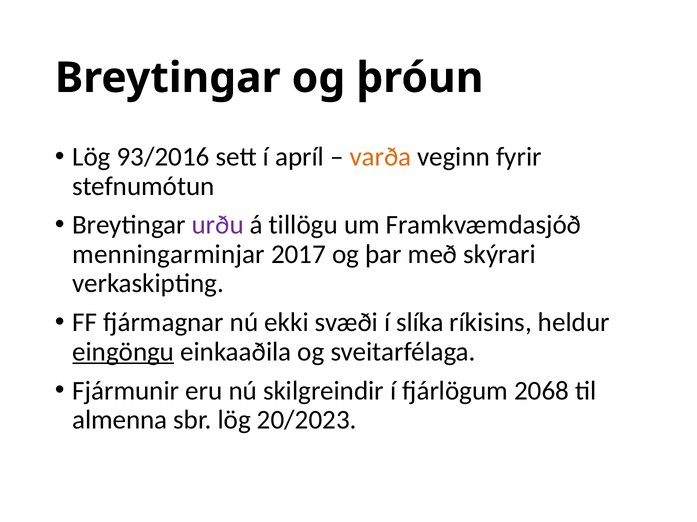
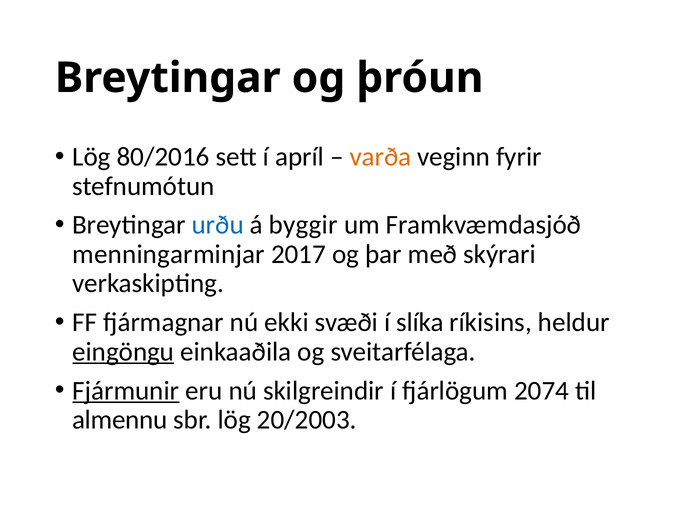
93/2016: 93/2016 -> 80/2016 (163, 157)
urðu colour: purple -> blue (218, 225)
tillögu: tillögu -> byggir (303, 225)
Fjármunir underline: none -> present (126, 391)
2068: 2068 -> 2074 (542, 391)
almenna: almenna -> almennu (120, 420)
20/2023: 20/2023 -> 20/2003 (307, 420)
